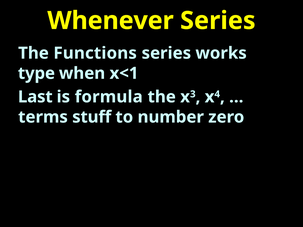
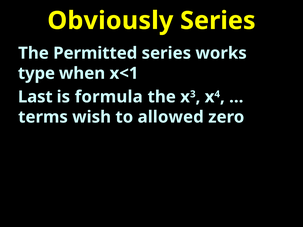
Whenever: Whenever -> Obviously (110, 21)
Functions: Functions -> Permitted (95, 53)
stuff: stuff -> wish (92, 117)
number: number -> allowed (171, 117)
